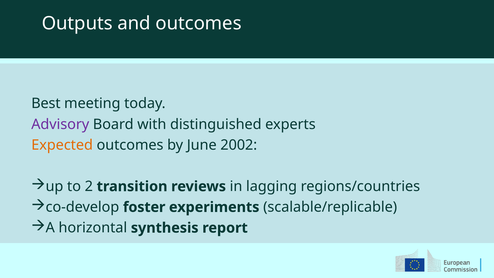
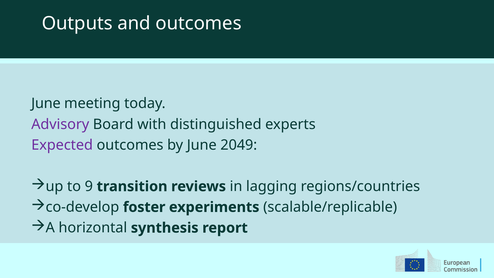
Best: Best -> June (46, 104)
Expected colour: orange -> purple (62, 145)
2002: 2002 -> 2049 (239, 145)
2: 2 -> 9 (89, 186)
